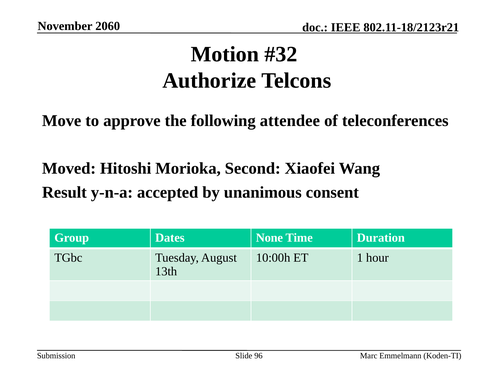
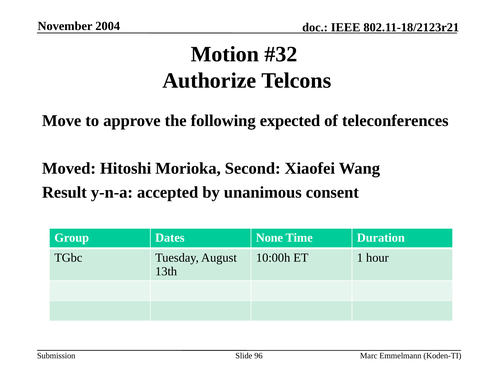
2060: 2060 -> 2004 (108, 26)
attendee: attendee -> expected (290, 121)
